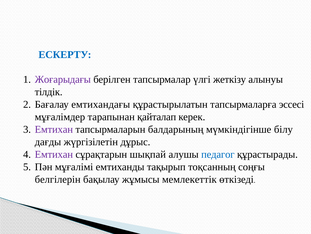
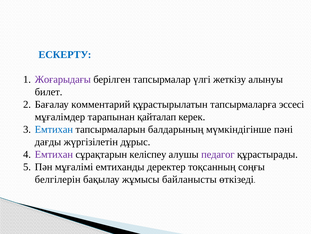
тілдік: тілдік -> билет (49, 92)
емтихандағы: емтихандағы -> комментарий (101, 104)
Емтихан colour: purple -> blue (54, 129)
білу: білу -> пәні (283, 129)
шықпай: шықпай -> келіспеу (148, 154)
педагог colour: blue -> purple (218, 154)
тақырып: тақырып -> деректер (166, 166)
мемлекеттік: мемлекеттік -> байланысты (189, 179)
